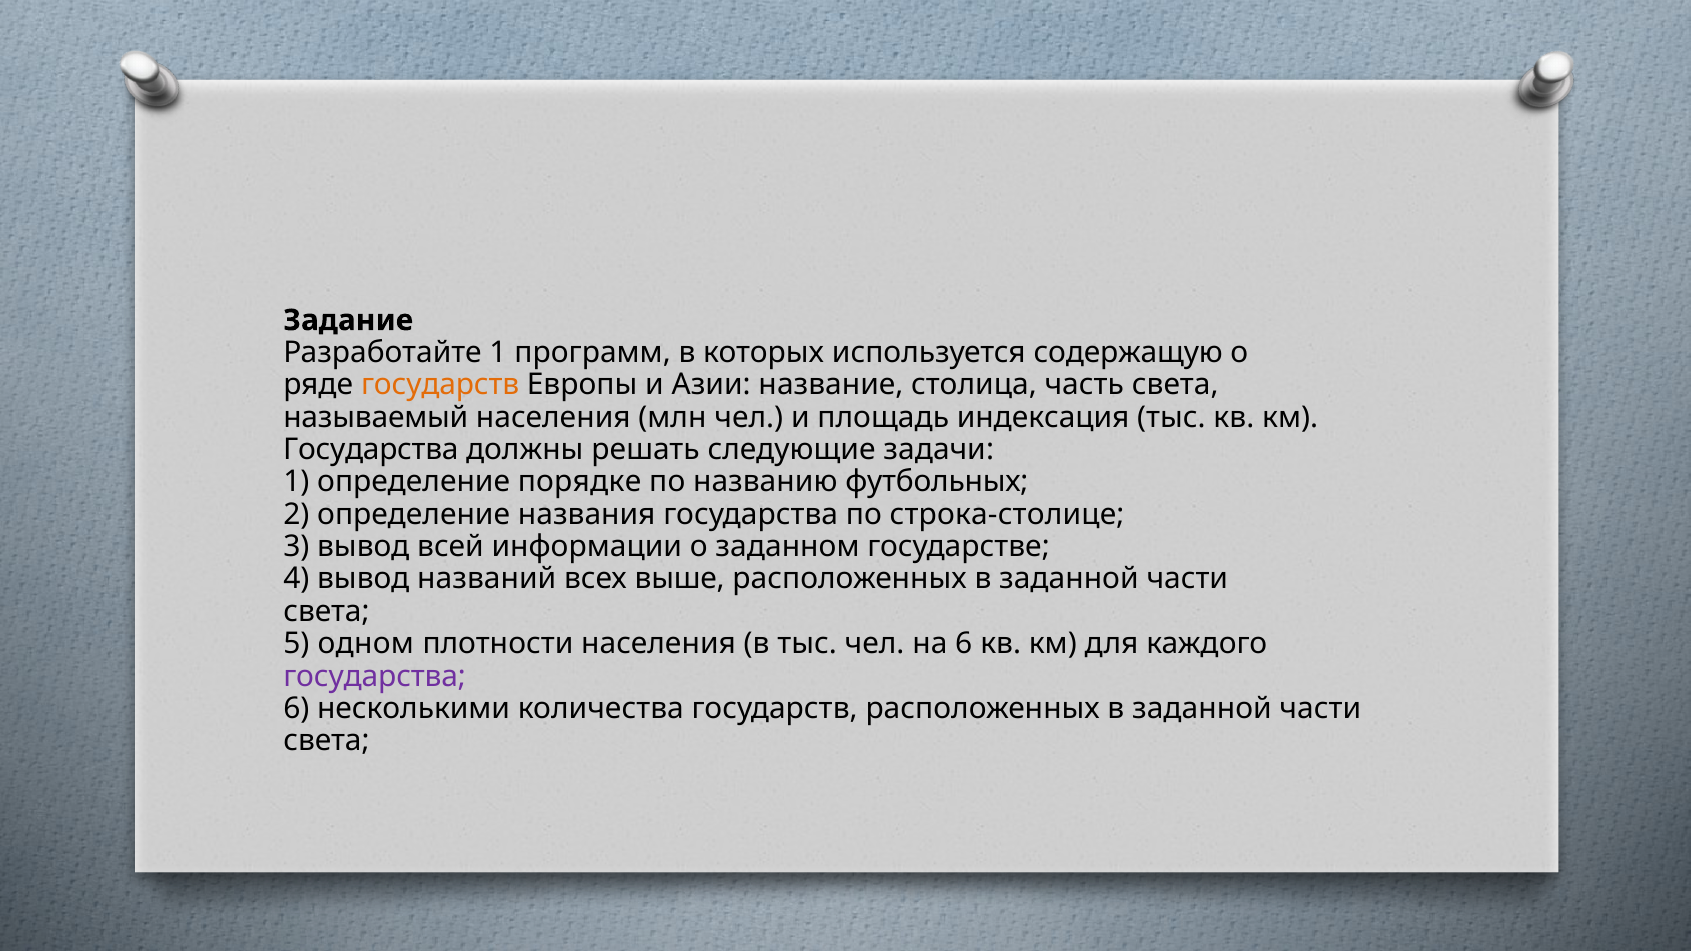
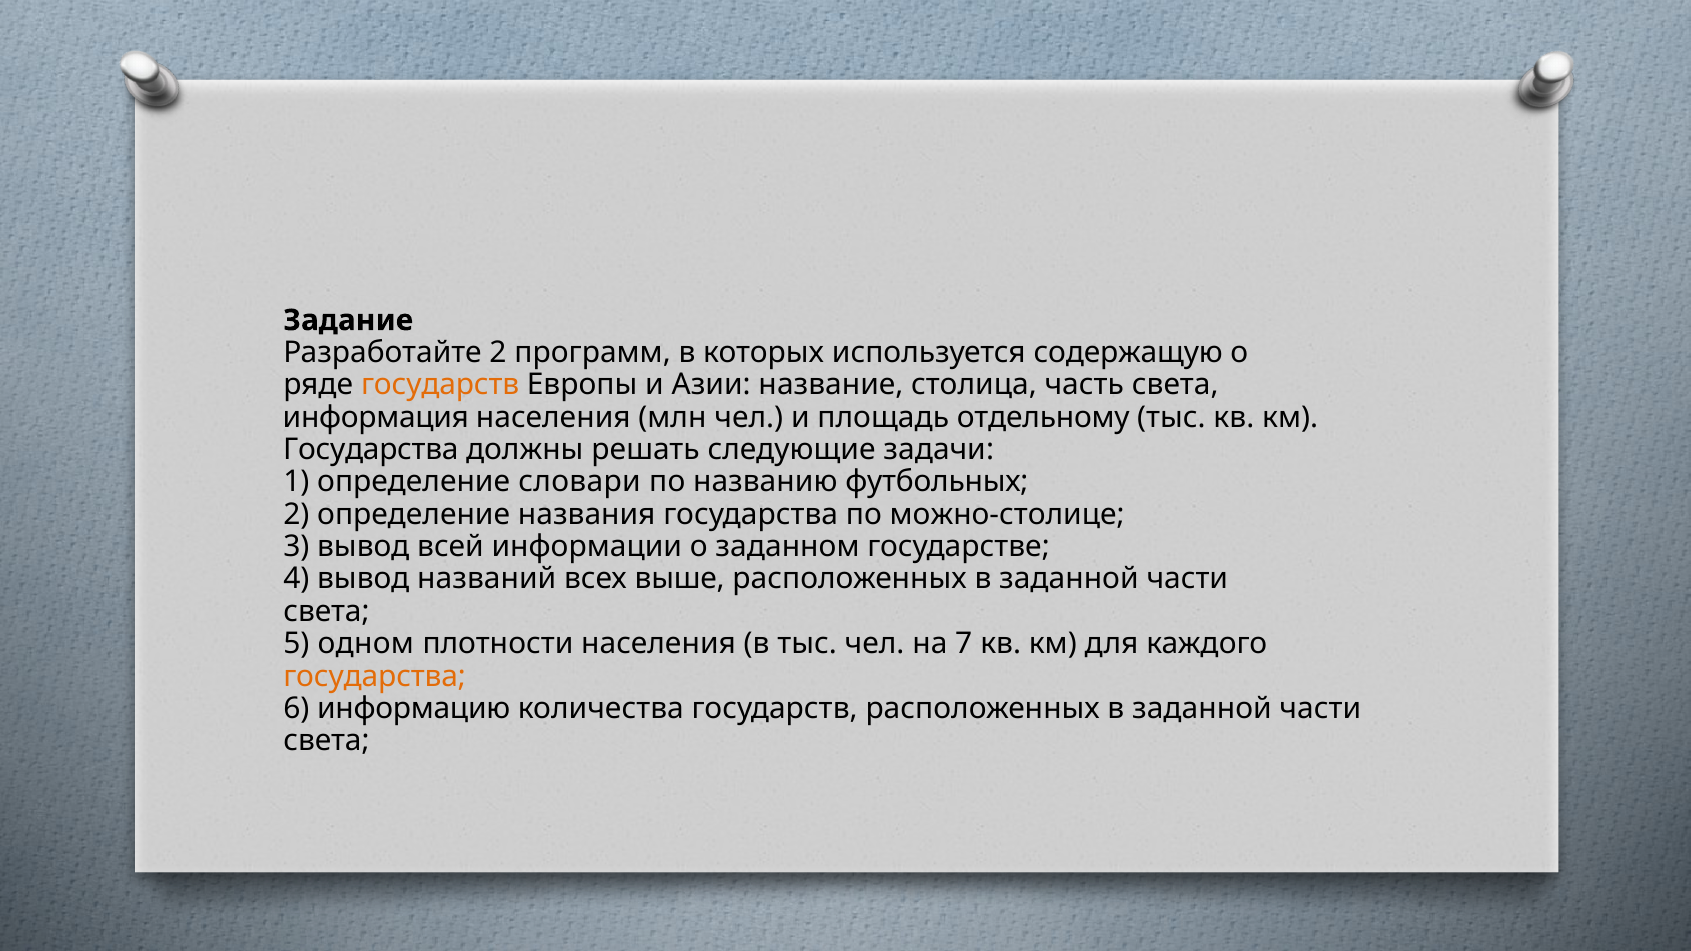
Разработайте 1: 1 -> 2 (498, 353)
называемый: называемый -> информация (376, 417)
индексация: индексация -> отдельному (1043, 417)
порядке: порядке -> словари (580, 482)
строка-столице: строка-столице -> можно-столице (1007, 514)
на 6: 6 -> 7 (964, 644)
государства colour: purple -> orange (375, 676)
несколькими: несколькими -> информацию (414, 709)
